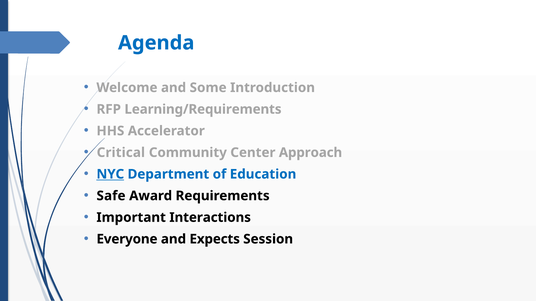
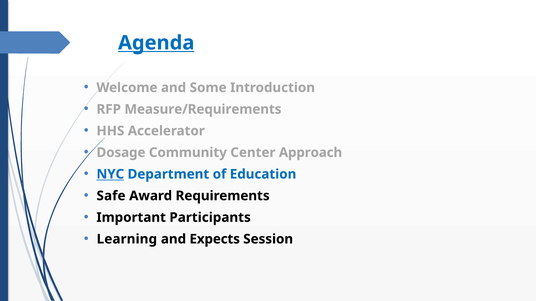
Agenda underline: none -> present (156, 43)
Learning/Requirements: Learning/Requirements -> Measure/Requirements (203, 109)
Critical: Critical -> Dosage (121, 153)
Interactions: Interactions -> Participants (210, 218)
Everyone: Everyone -> Learning (127, 239)
